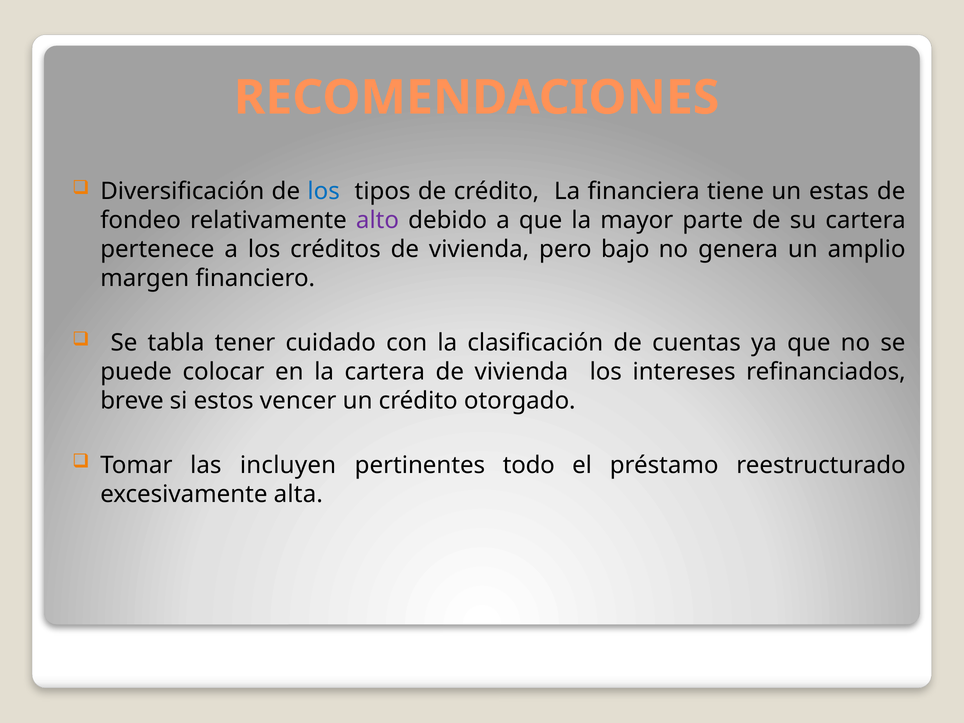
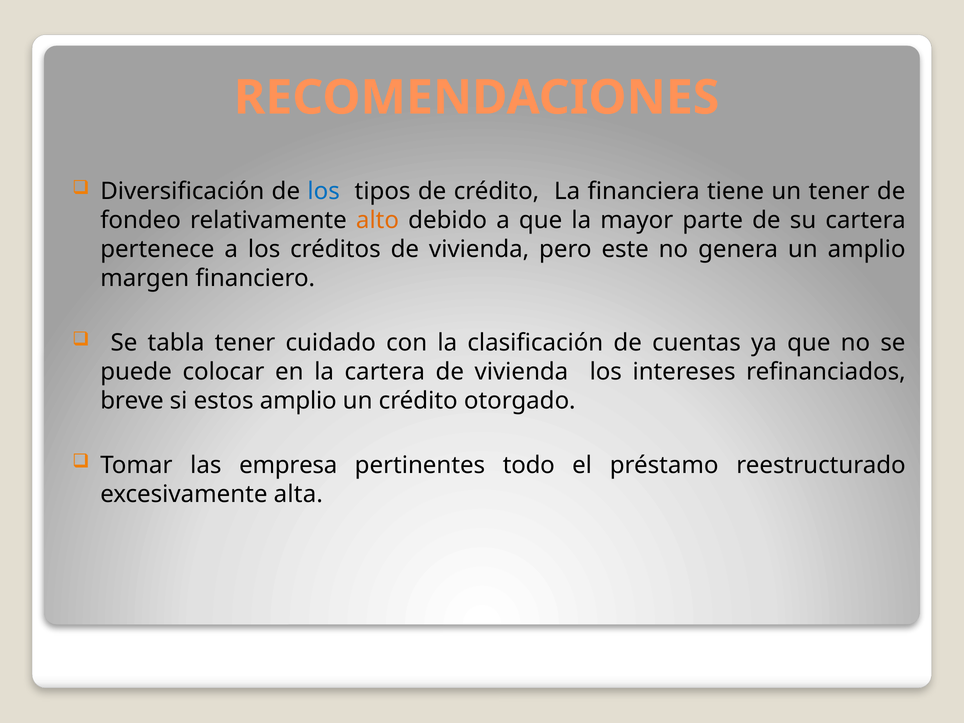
un estas: estas -> tener (839, 191)
alto colour: purple -> orange (377, 220)
bajo: bajo -> este (625, 249)
estos vencer: vencer -> amplio (298, 401)
incluyen: incluyen -> empresa (288, 465)
